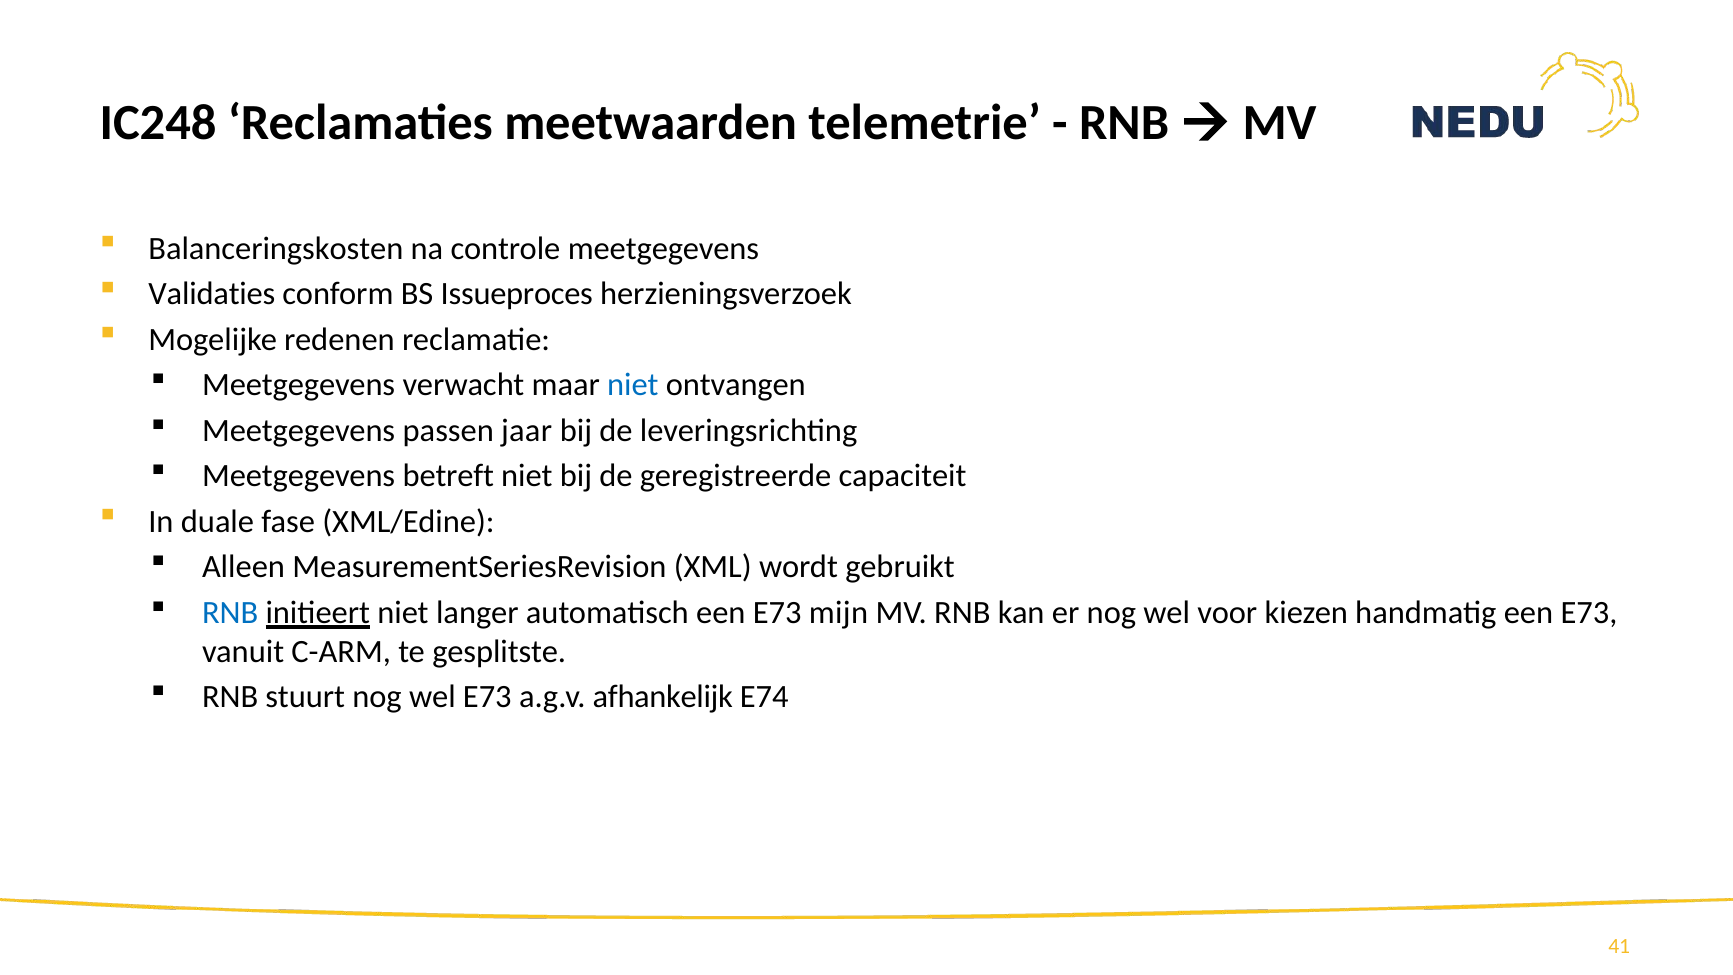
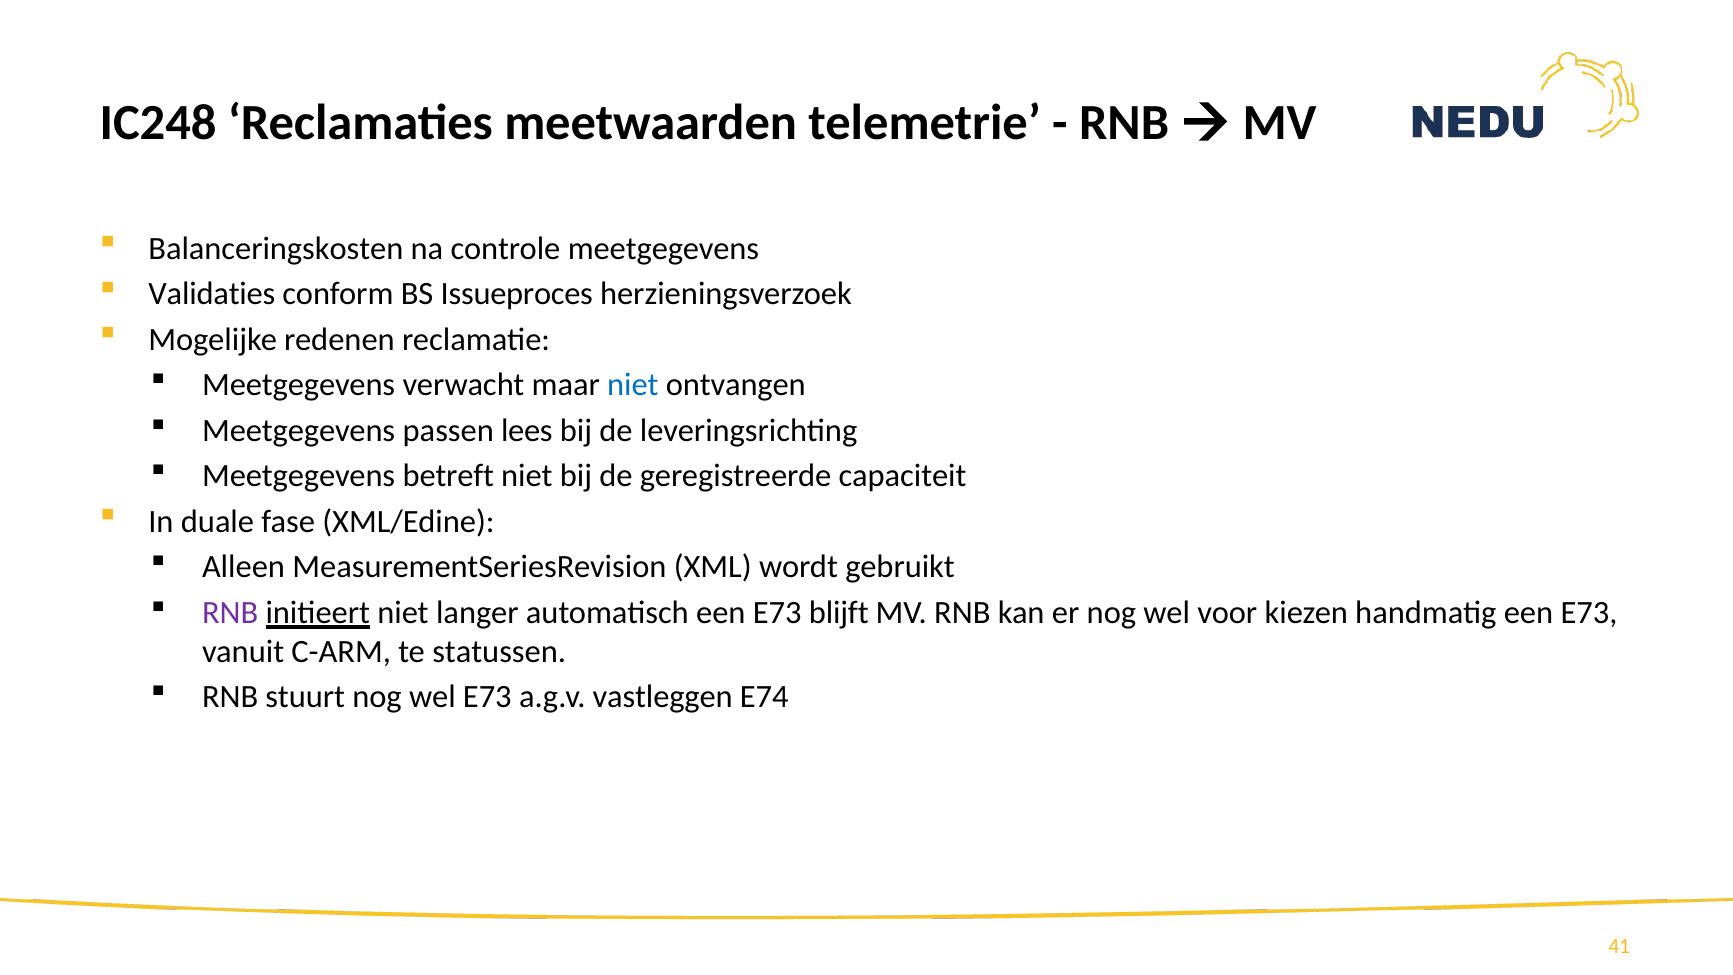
jaar: jaar -> lees (527, 431)
RNB colour: blue -> purple (230, 613)
mijn: mijn -> blijft (839, 613)
gesplitste: gesplitste -> statussen (499, 652)
afhankelijk: afhankelijk -> vastleggen (663, 697)
